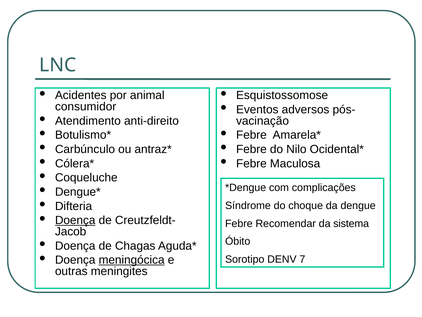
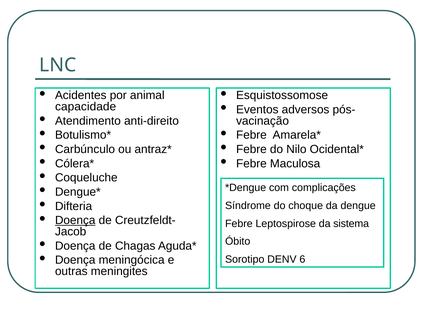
consumidor: consumidor -> capacidade (86, 106)
Recomendar: Recomendar -> Leptospirose (286, 223)
7: 7 -> 6 (302, 259)
meningócica underline: present -> none (132, 260)
